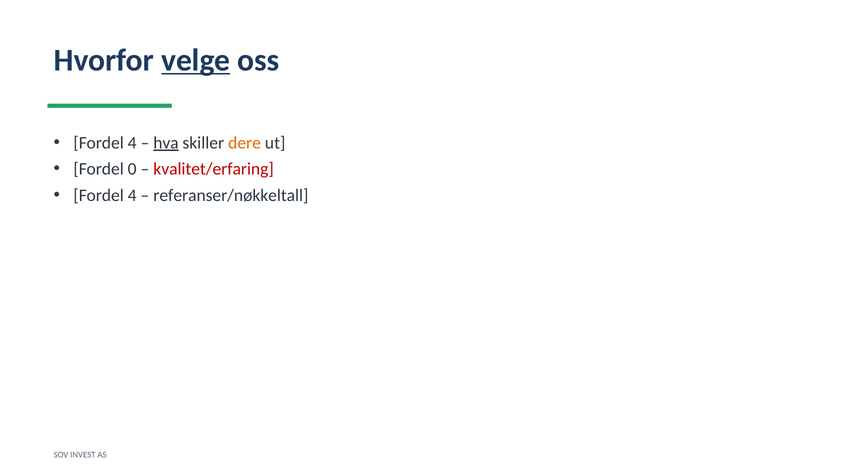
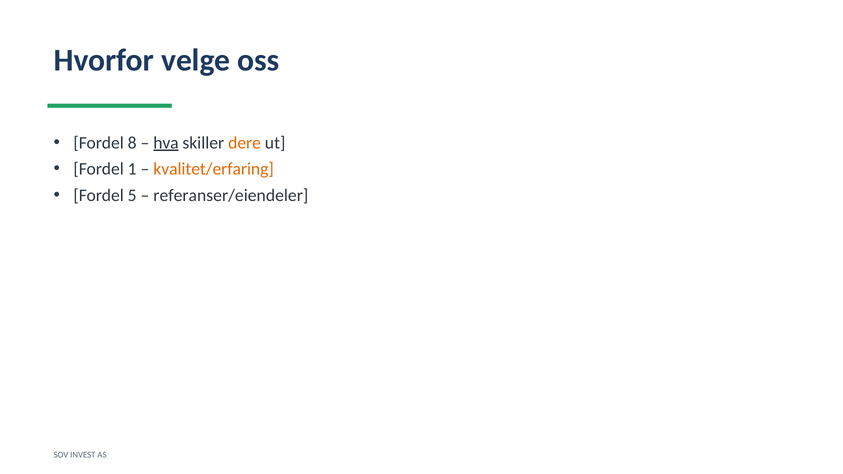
velge underline: present -> none (196, 60)
4: 4 -> 8 (132, 143)
0: 0 -> 1 (132, 169)
kvalitet/erfaring colour: red -> orange (214, 169)
4: 4 -> 5 (132, 195)
referanser/nøkkeltall: referanser/nøkkeltall -> referanser/eiendeler (231, 195)
